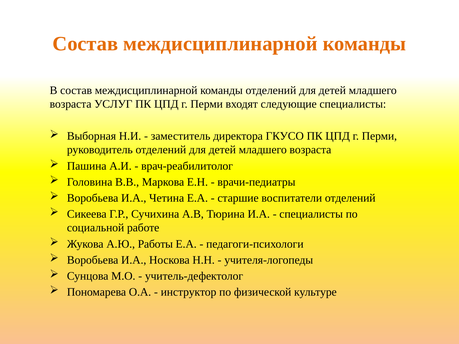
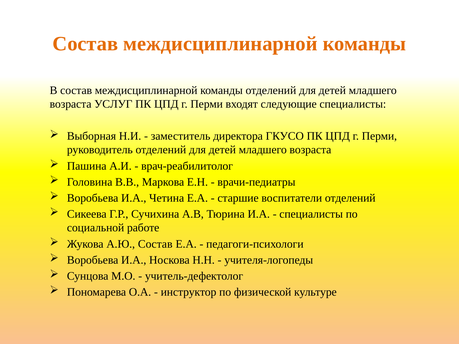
А.Ю Работы: Работы -> Состав (155, 244)
